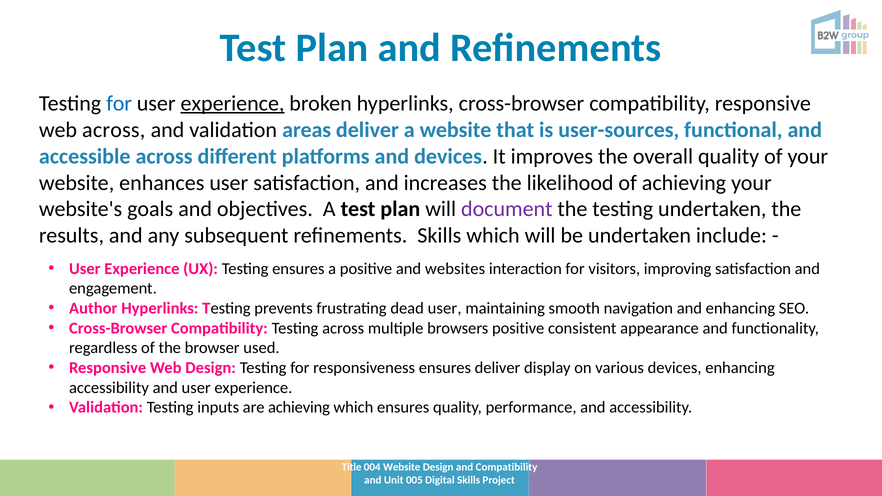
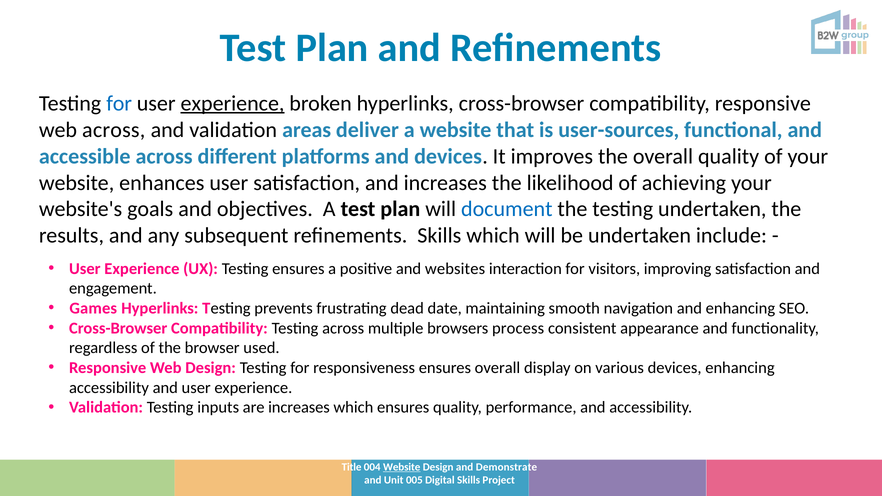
document colour: purple -> blue (507, 209)
Author: Author -> Games (93, 308)
dead user: user -> date (445, 308)
browsers positive: positive -> process (518, 328)
ensures deliver: deliver -> overall (497, 368)
are achieving: achieving -> increases (299, 408)
Website underline: none -> present (402, 467)
and Compatibility: Compatibility -> Demonstrate (506, 467)
